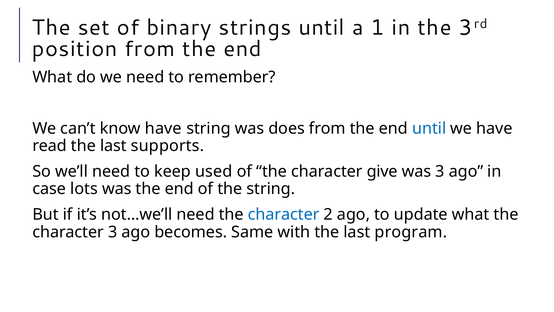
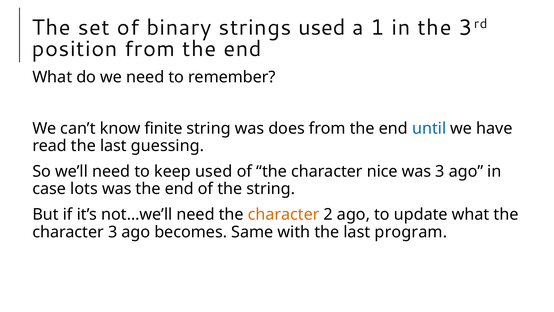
strings until: until -> used (322, 28)
know have: have -> finite (163, 128)
supports: supports -> guessing (168, 146)
give: give -> nice (382, 171)
character colour: blue -> orange (284, 214)
